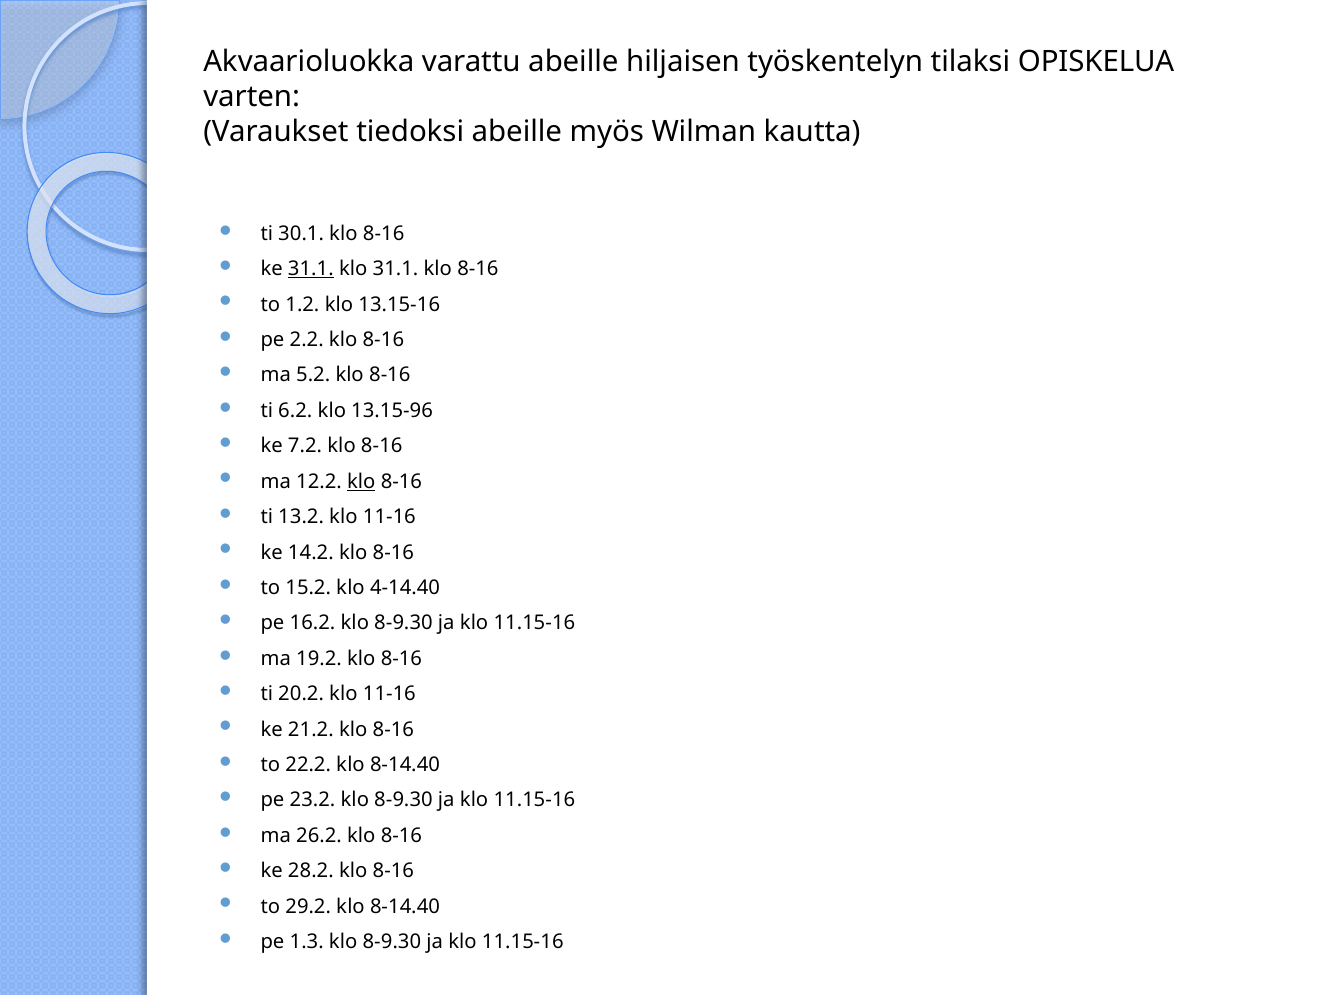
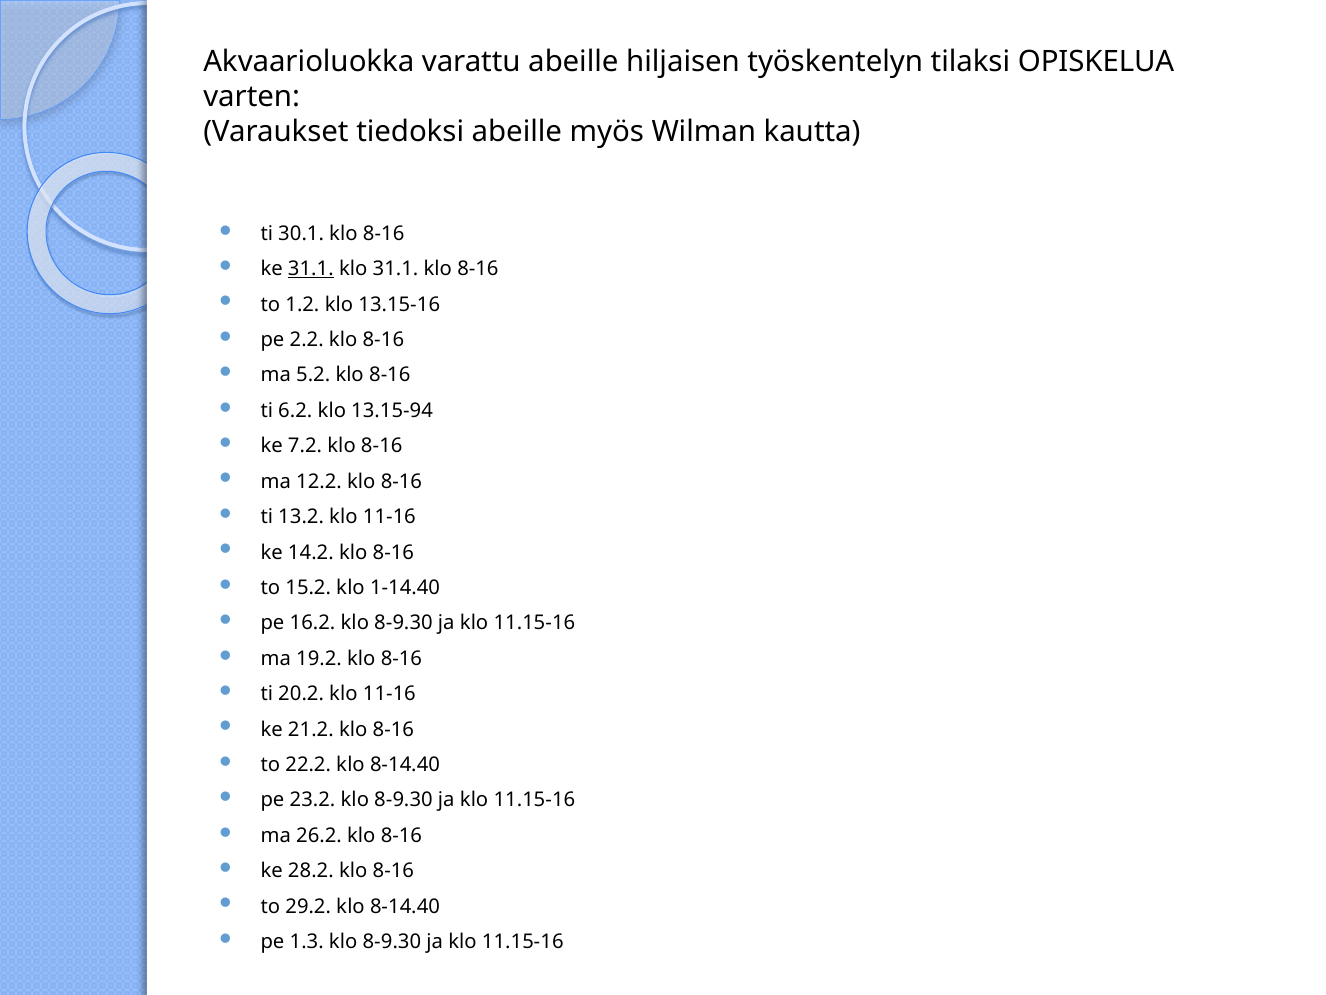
13.15-96: 13.15-96 -> 13.15-94 (392, 410)
klo underline: present -> none (361, 481)
4-14.40: 4-14.40 -> 1-14.40 (405, 587)
